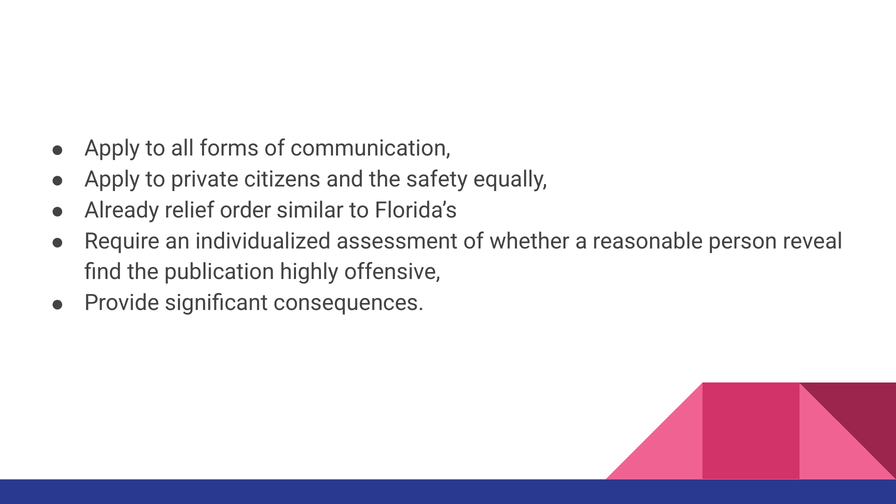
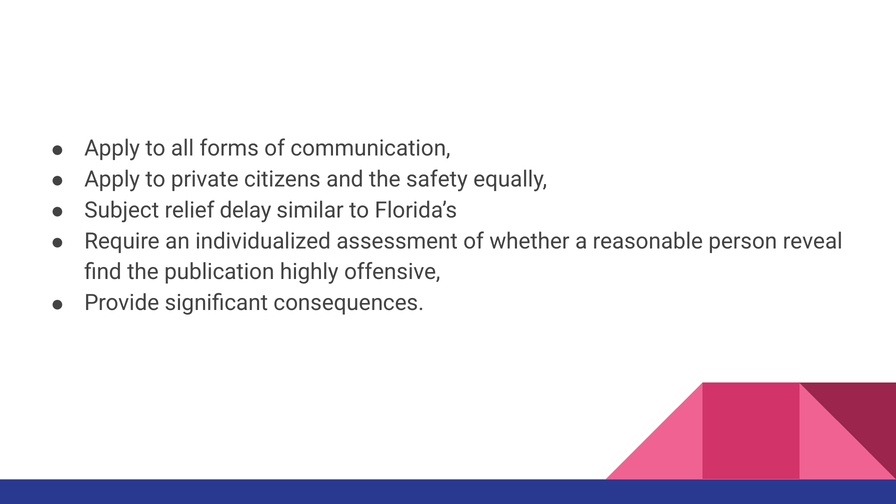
Already: Already -> Subject (122, 210)
order: order -> delay (246, 210)
